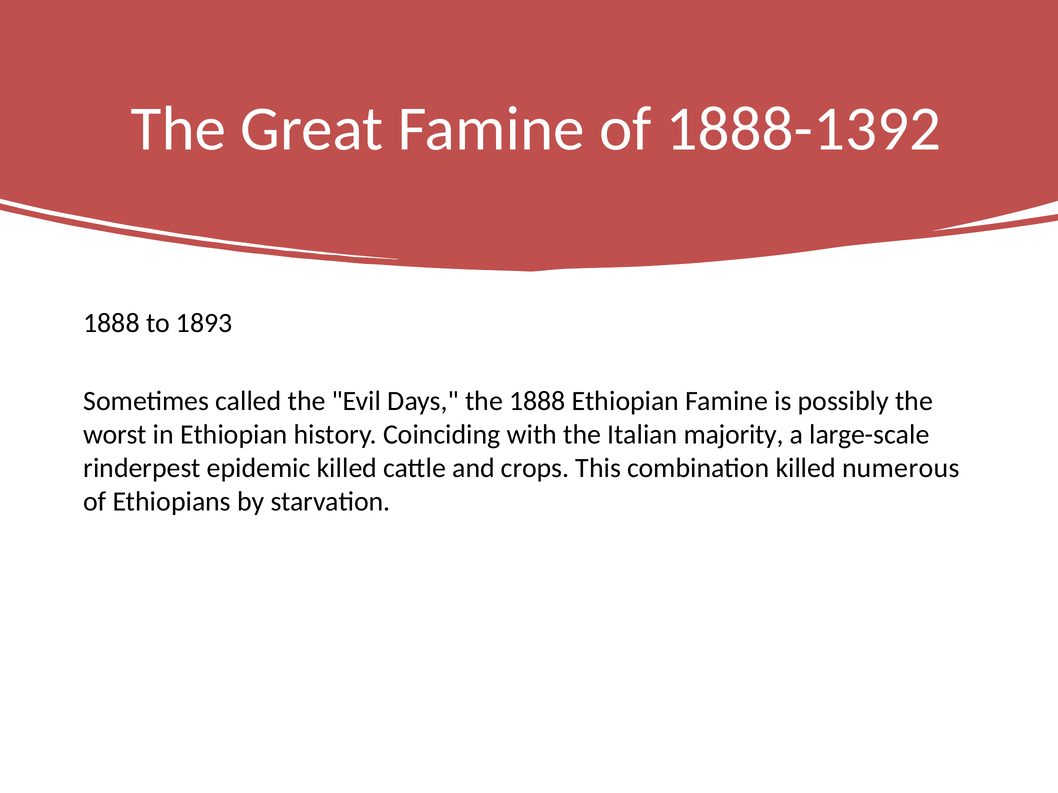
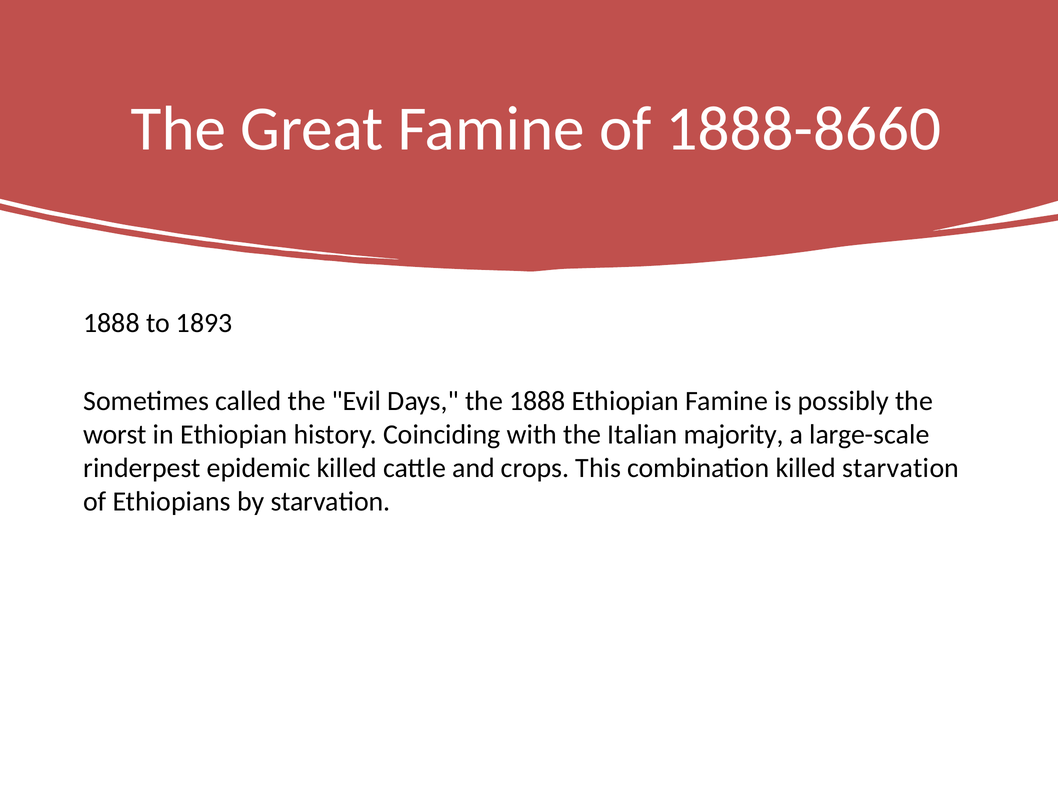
1888-1392: 1888-1392 -> 1888-8660 (803, 129)
killed numerous: numerous -> starvation (901, 468)
